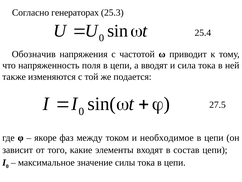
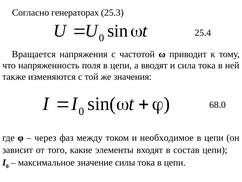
Обозначив: Обозначив -> Вращается (34, 54)
подается: подается -> значения (133, 77)
27.5: 27.5 -> 68.0 (218, 104)
якоре: якоре -> через (45, 137)
